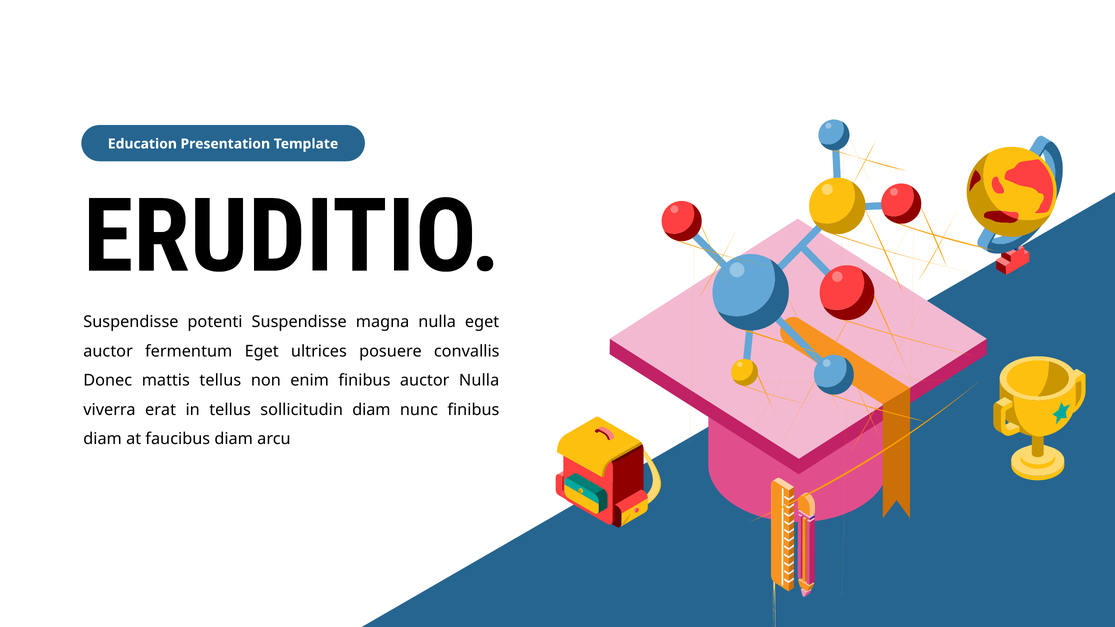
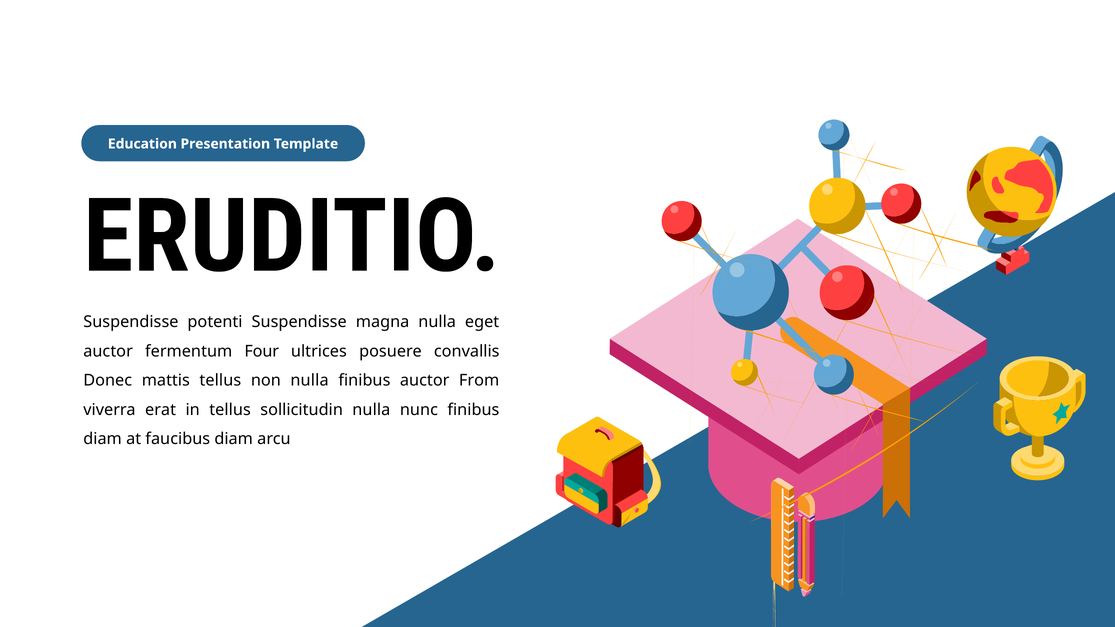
fermentum Eget: Eget -> Four (262, 351)
non enim: enim -> nulla (310, 381)
auctor Nulla: Nulla -> From (479, 381)
sollicitudin diam: diam -> nulla (371, 410)
